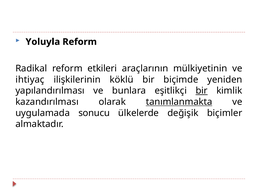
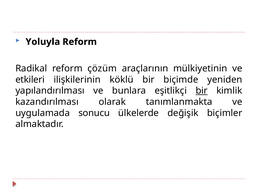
etkileri: etkileri -> çözüm (102, 69)
ihtiyaç: ihtiyaç -> etkileri (30, 80)
tanımlanmakta underline: present -> none (179, 102)
